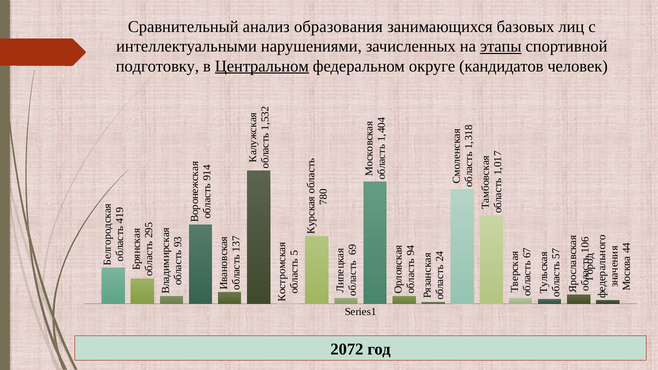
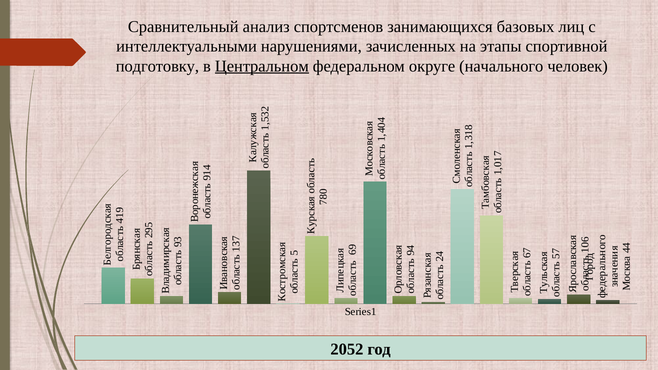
образования: образования -> спортсменов (338, 27)
этапы underline: present -> none (501, 46)
кандидатов: кандидатов -> начального (501, 66)
2072: 2072 -> 2052 (347, 349)
